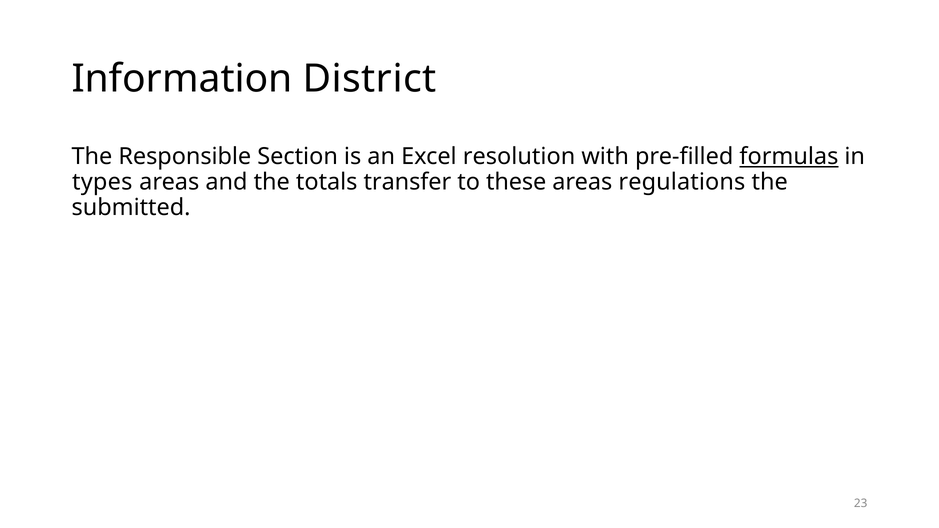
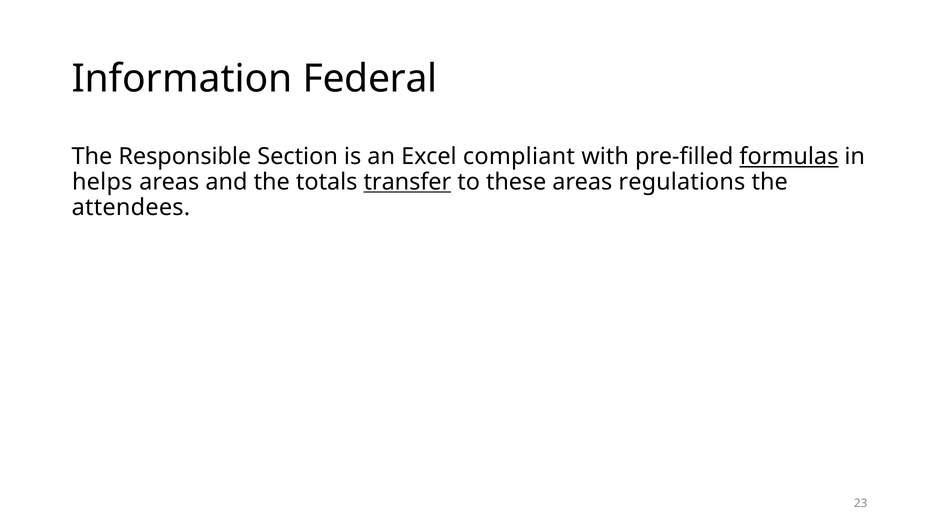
District: District -> Federal (370, 79)
resolution: resolution -> compliant (519, 157)
types: types -> helps (102, 182)
transfer underline: none -> present (407, 182)
submitted: submitted -> attendees (131, 207)
